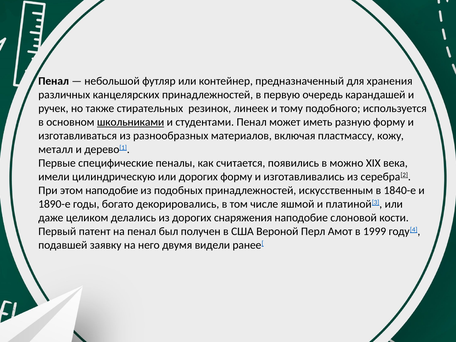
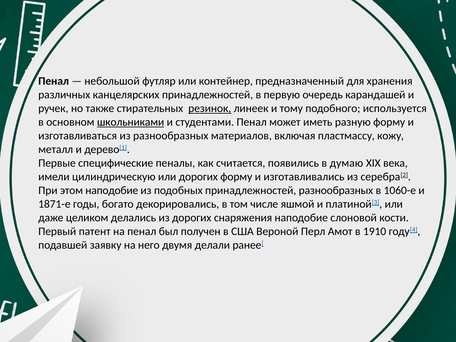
резинок underline: none -> present (210, 108)
можно: можно -> думаю (346, 163)
принадлежностей искусственным: искусственным -> разнообразных (336, 190)
1840-е: 1840-е -> 1060-е (400, 190)
1890-е: 1890-е -> 1871-е (54, 204)
1999: 1999 -> 1910 (375, 232)
видели: видели -> делали (212, 245)
